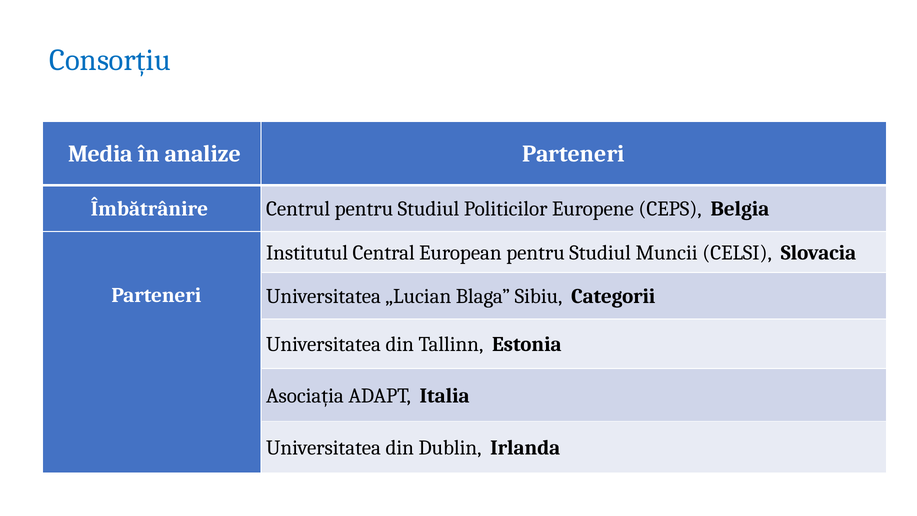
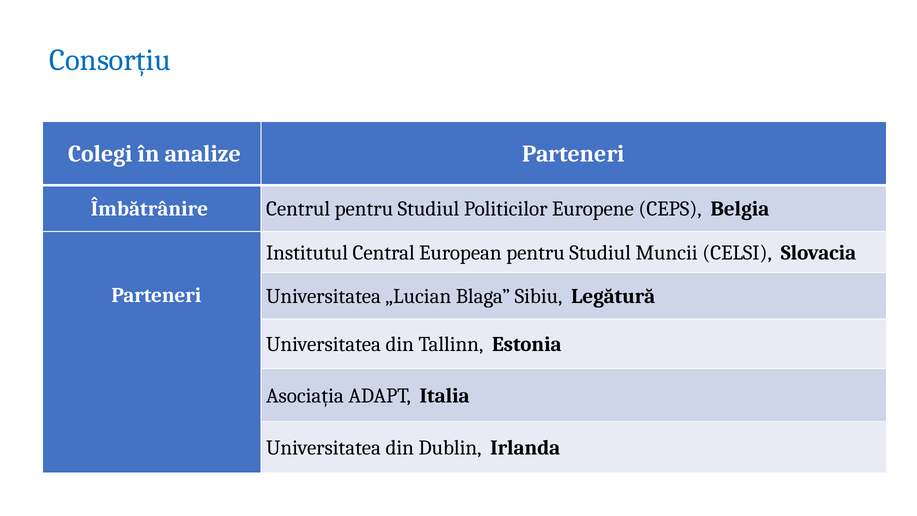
Media: Media -> Colegi (100, 154)
Categorii: Categorii -> Legătură (613, 296)
